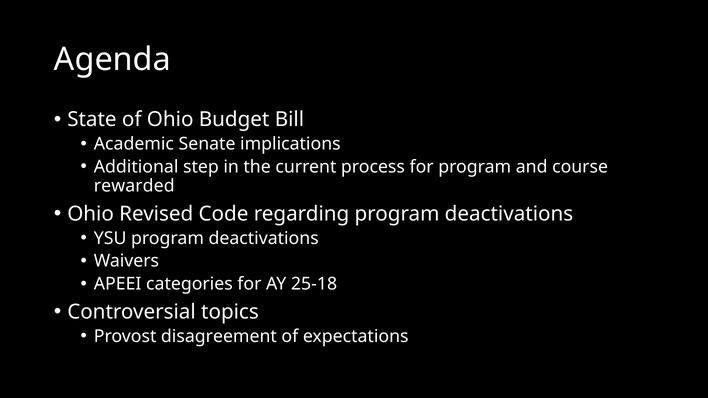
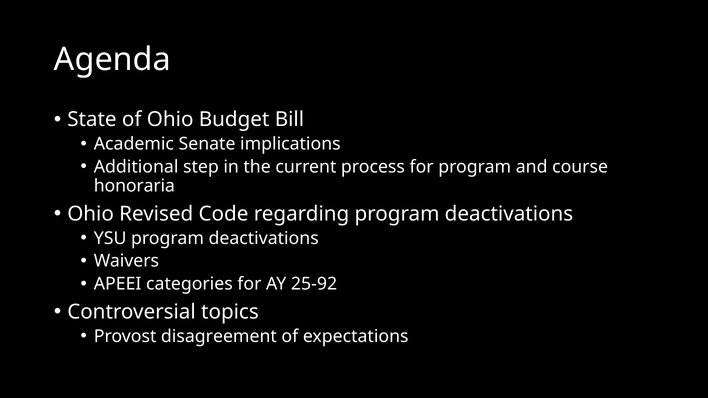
rewarded: rewarded -> honoraria (134, 186)
25-18: 25-18 -> 25-92 (314, 284)
